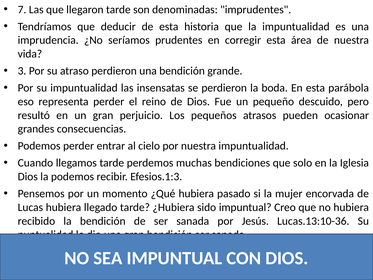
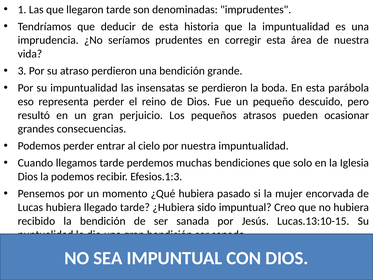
7: 7 -> 1 (22, 10)
Lucas.13:10-36: Lucas.13:10-36 -> Lucas.13:10-15 (313, 221)
